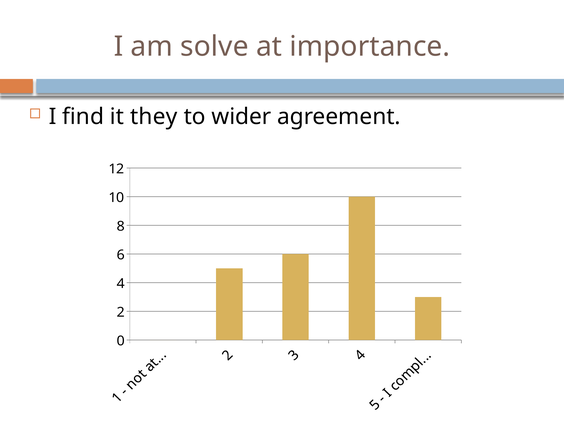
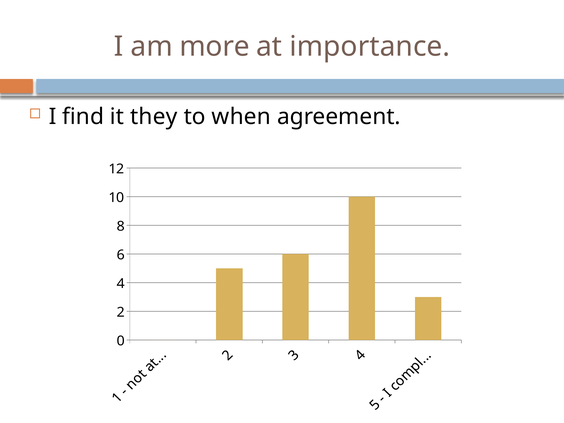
solve: solve -> more (215, 47)
wider: wider -> when (241, 117)
